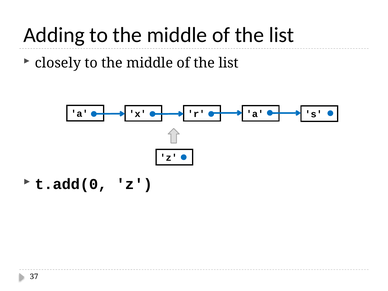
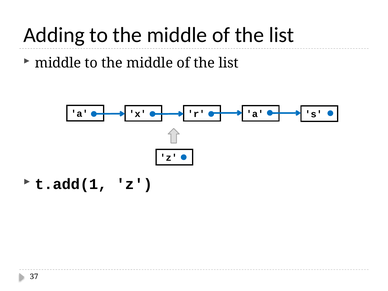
closely: closely -> middle (58, 63)
t.add(0: t.add(0 -> t.add(1 (71, 184)
